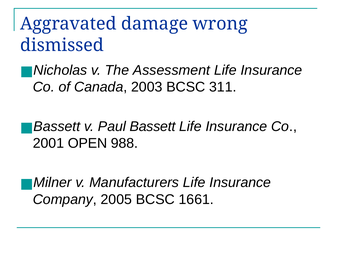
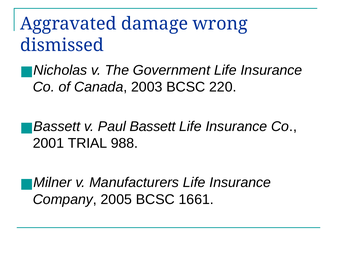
Assessment: Assessment -> Government (172, 70)
311: 311 -> 220 (223, 87)
OPEN: OPEN -> TRIAL (88, 143)
